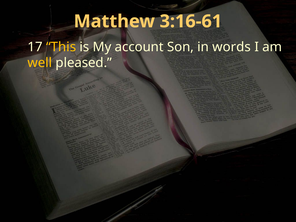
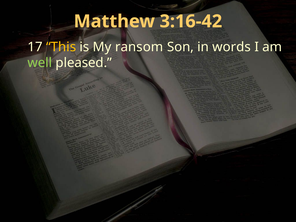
3:16-61: 3:16-61 -> 3:16-42 (191, 21)
account: account -> ransom (139, 47)
well colour: yellow -> light green (40, 63)
